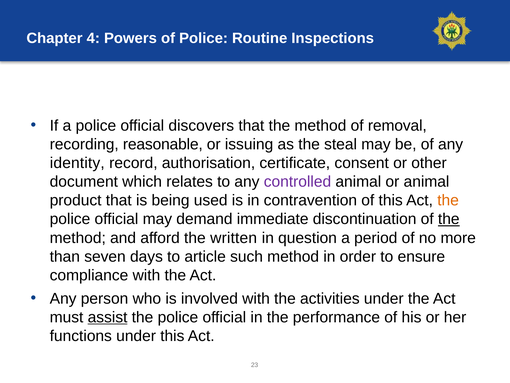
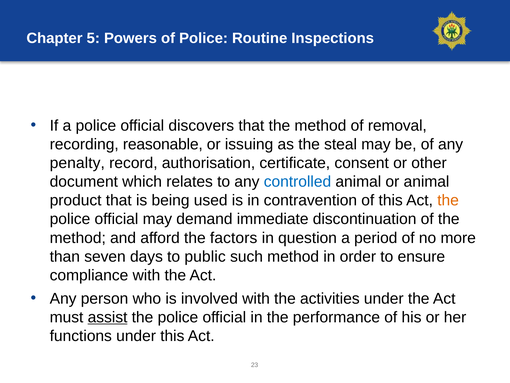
4: 4 -> 5 (93, 38)
identity: identity -> penalty (77, 163)
controlled colour: purple -> blue (297, 181)
the underline: present -> none (449, 219)
written: written -> factors (234, 238)
article: article -> public (205, 256)
